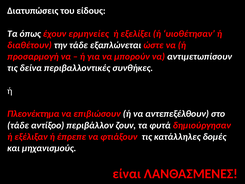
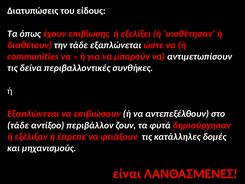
ερμηνείες: ερμηνείες -> επιβίωσης (89, 34)
προσαρμογή: προσαρμογή -> communities (33, 56)
Πλεονέκτημα: Πλεονέκτημα -> Εξαπλώνεται (33, 114)
